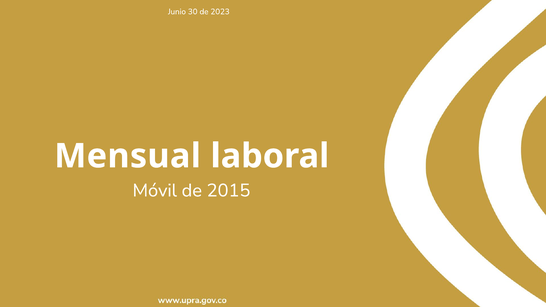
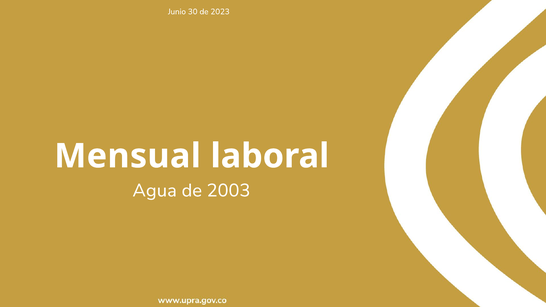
Móvil: Móvil -> Agua (155, 191)
2015: 2015 -> 2003 (228, 191)
